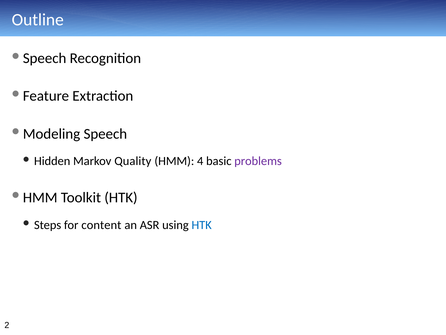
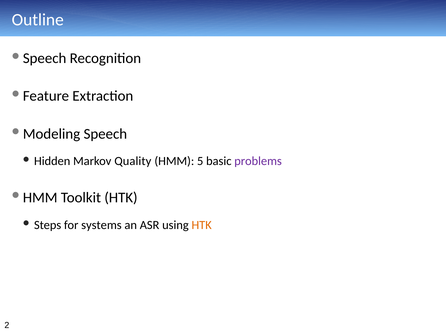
4: 4 -> 5 (200, 161)
content: content -> systems (101, 225)
HTK colour: blue -> orange (202, 225)
